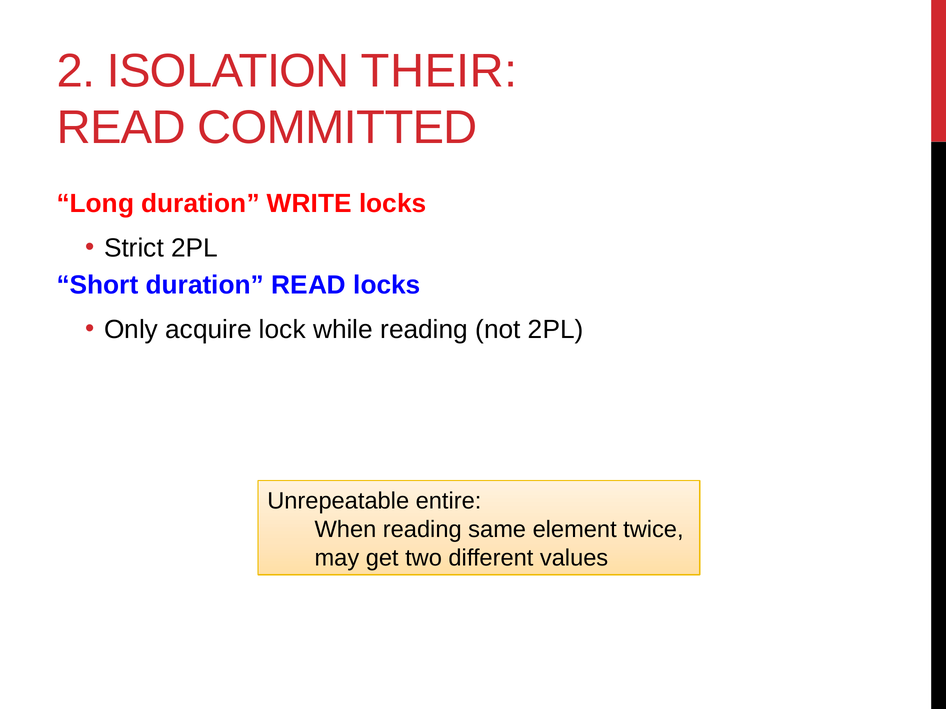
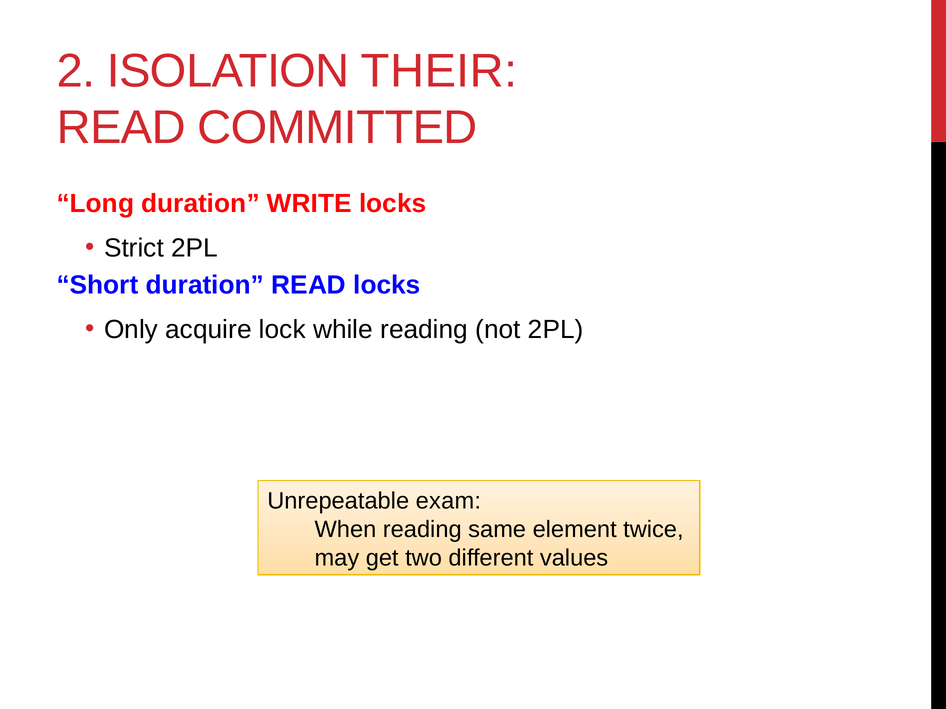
entire: entire -> exam (448, 501)
